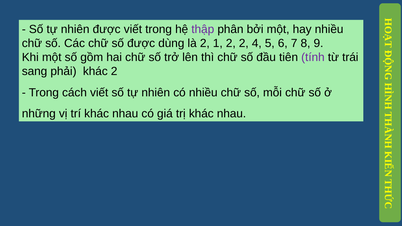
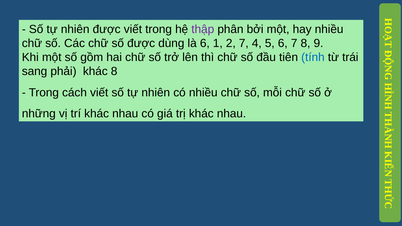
là 2: 2 -> 6 (205, 43)
2 2: 2 -> 7 (244, 43)
tính colour: purple -> blue (313, 57)
khác 2: 2 -> 8 (114, 71)
